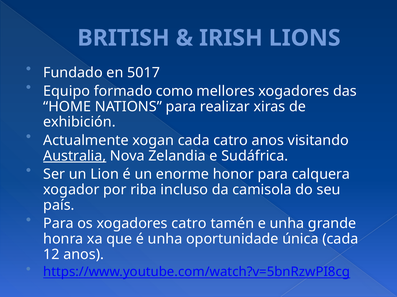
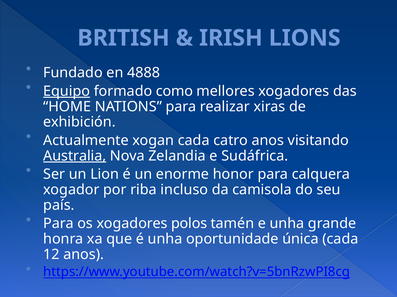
5017: 5017 -> 4888 (144, 73)
Equipo underline: none -> present (67, 91)
xogadores catro: catro -> polos (189, 224)
